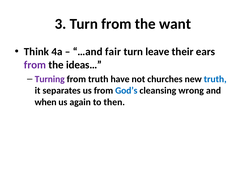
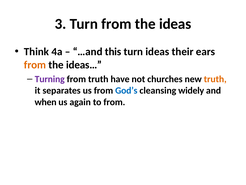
the want: want -> ideas (175, 24)
fair: fair -> this (113, 52)
turn leave: leave -> ideas (157, 52)
from colour: purple -> orange (35, 65)
truth colour: blue -> orange (215, 79)
wrong: wrong -> widely (191, 90)
to then: then -> from (114, 102)
